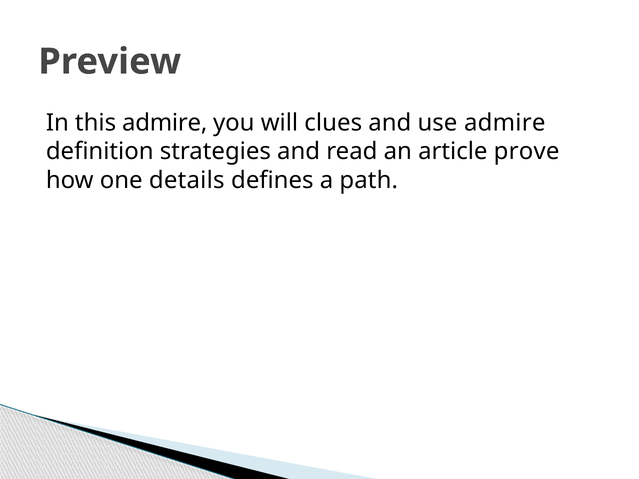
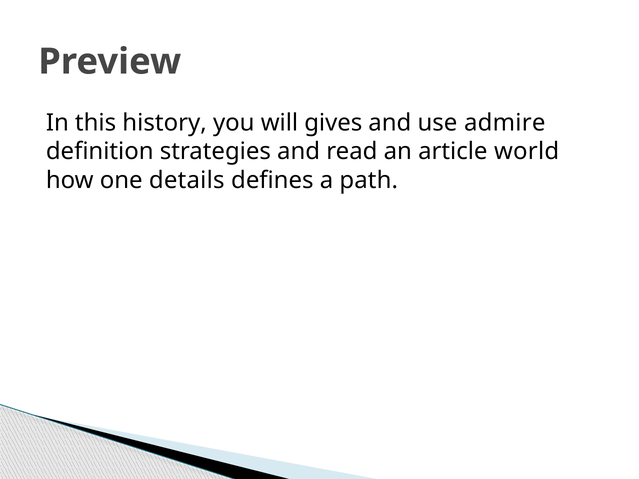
this admire: admire -> history (165, 123)
clues: clues -> gives (333, 123)
prove: prove -> world (527, 152)
